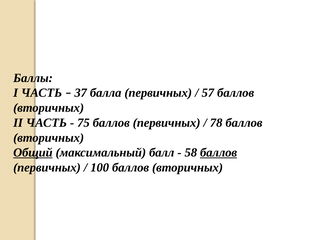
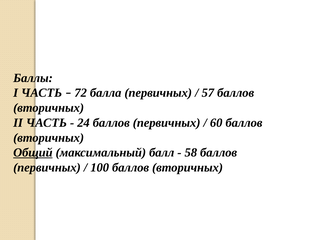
37: 37 -> 72 (81, 93)
75: 75 -> 24 (83, 123)
78: 78 -> 60 (216, 123)
баллов underline: present -> none (219, 153)
